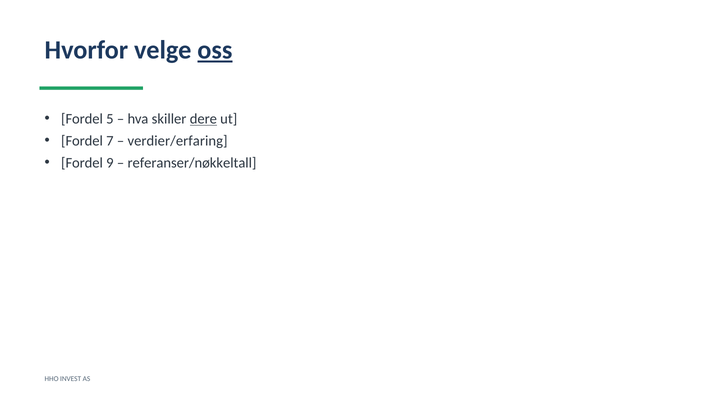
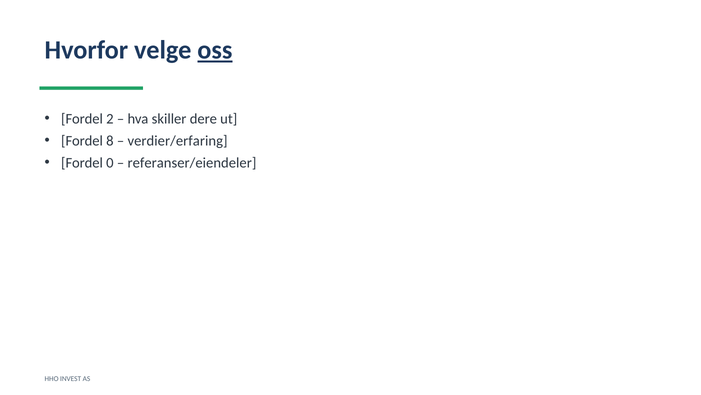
5: 5 -> 2 (110, 119)
dere underline: present -> none (203, 119)
7: 7 -> 8 (110, 141)
9: 9 -> 0 (110, 163)
referanser/nøkkeltall: referanser/nøkkeltall -> referanser/eiendeler (192, 163)
